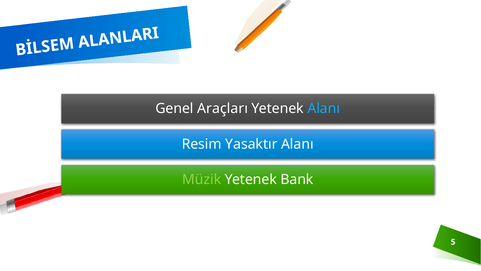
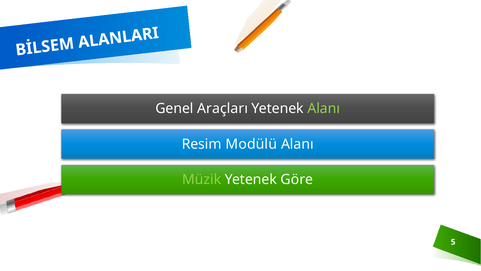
Alanı colour: light blue -> light green (324, 108)
Yasaktır: Yasaktır -> Modülü (251, 144)
Bank: Bank -> Göre (297, 179)
